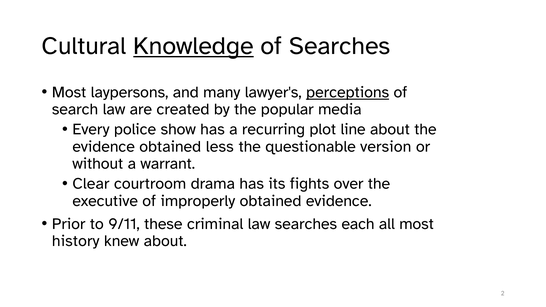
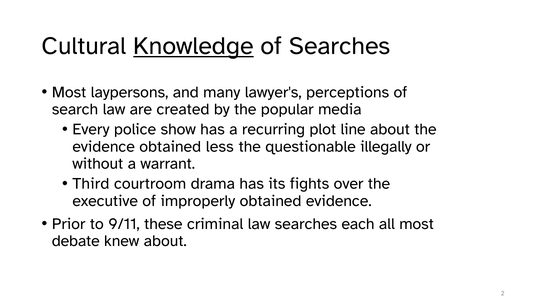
perceptions underline: present -> none (348, 92)
version: version -> illegally (386, 147)
Clear: Clear -> Third (91, 184)
history: history -> debate (76, 241)
